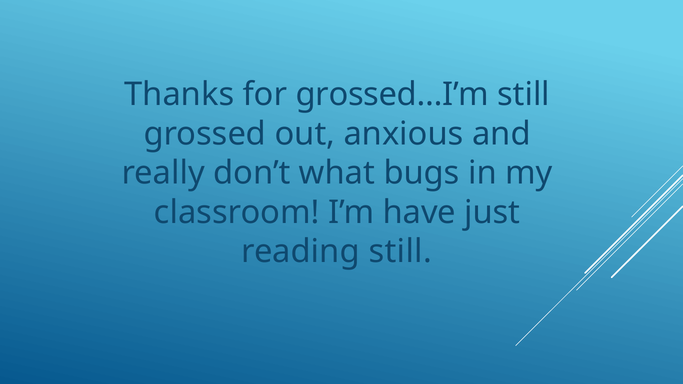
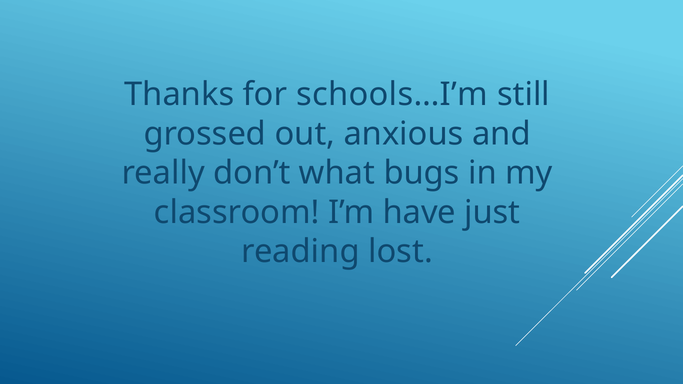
grossed…I’m: grossed…I’m -> schools…I’m (392, 95)
reading still: still -> lost (401, 252)
